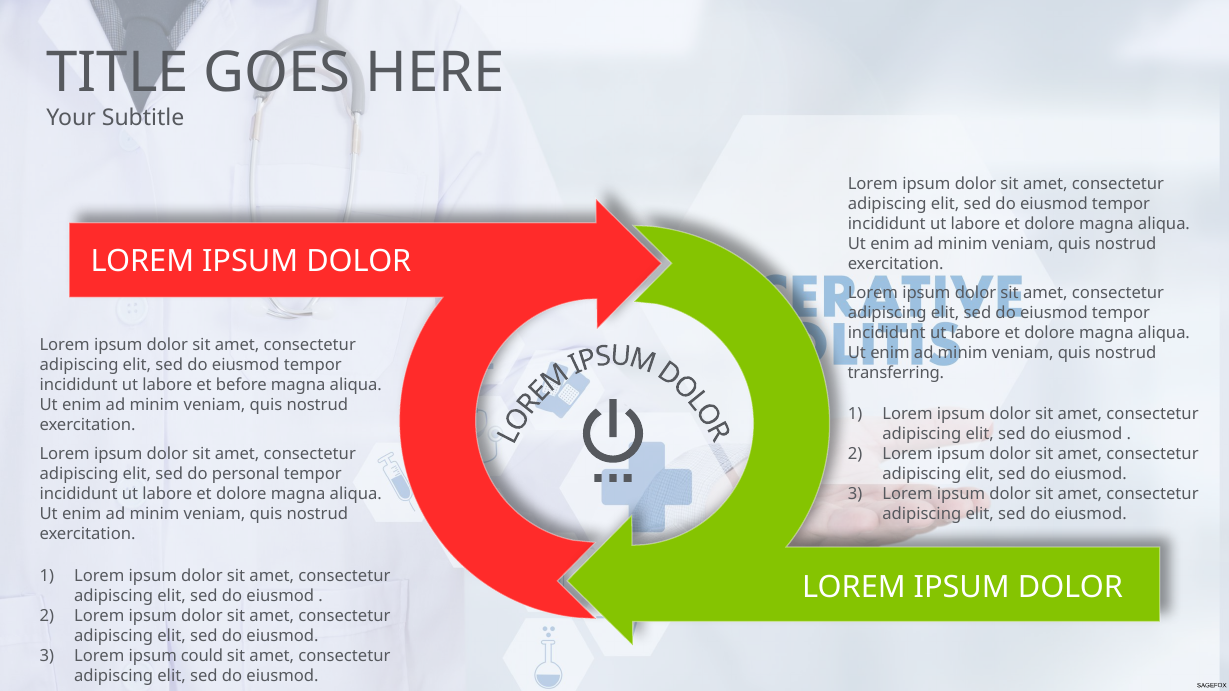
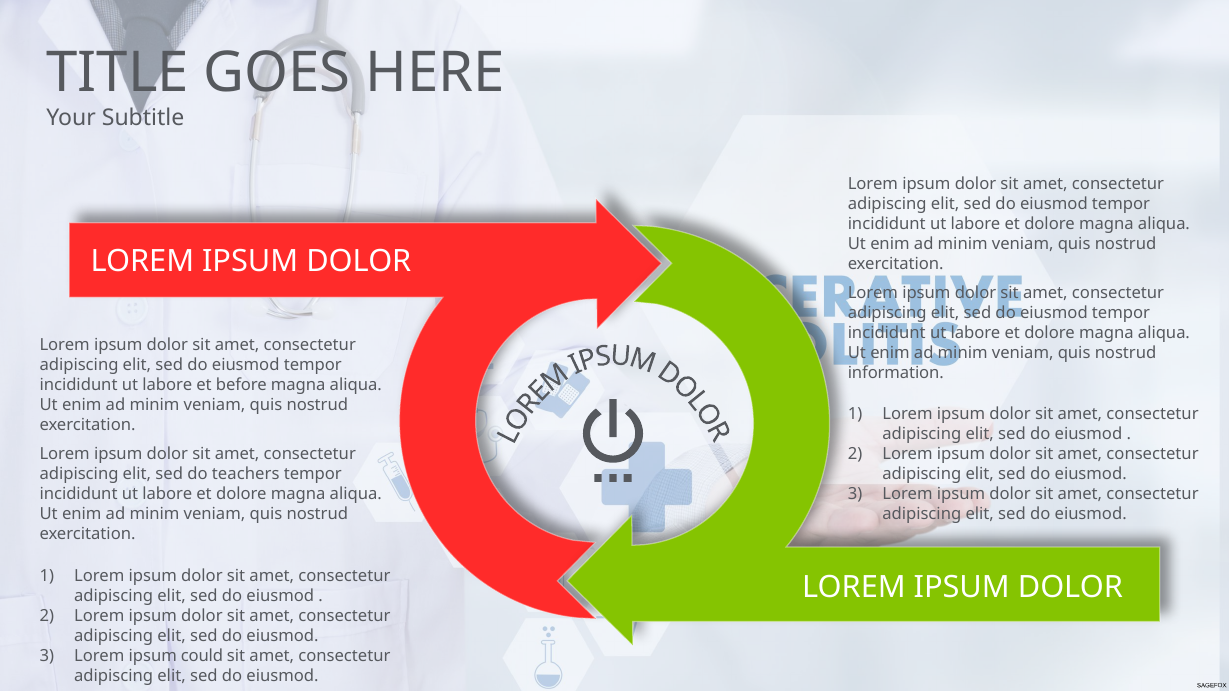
transferring: transferring -> information (896, 373)
personal: personal -> teachers (246, 474)
